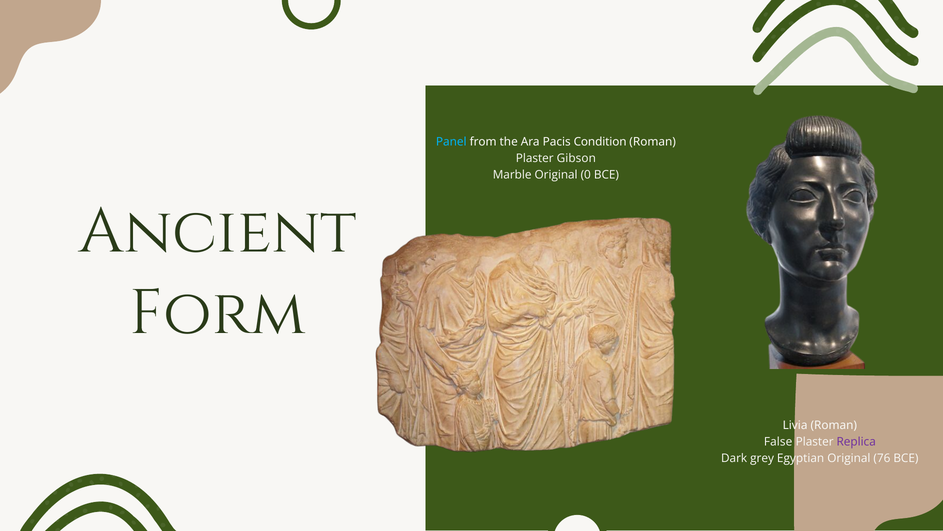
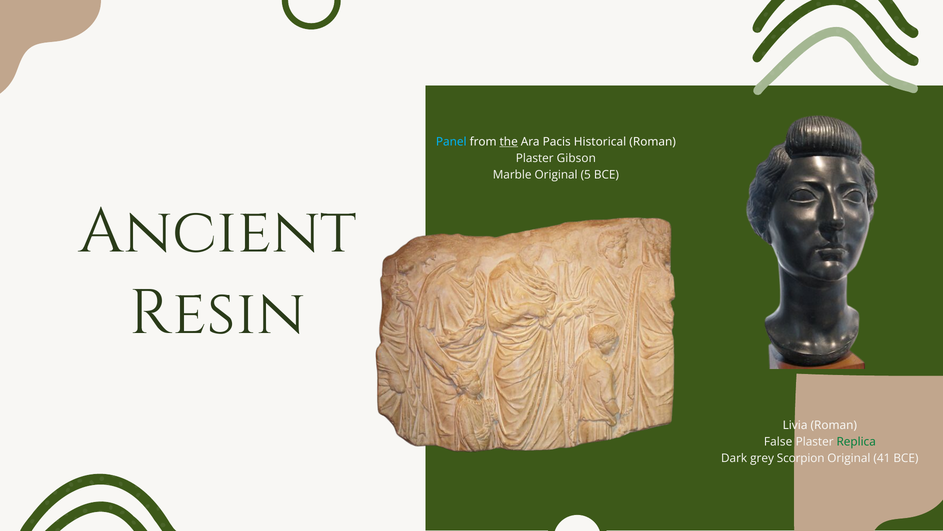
the underline: none -> present (509, 142)
Condition: Condition -> Historical (600, 142)
0: 0 -> 5 (586, 175)
Form: Form -> Resin (218, 312)
Replica colour: purple -> green (856, 441)
Egyptian: Egyptian -> Scorpion (801, 458)
76: 76 -> 41 (882, 458)
